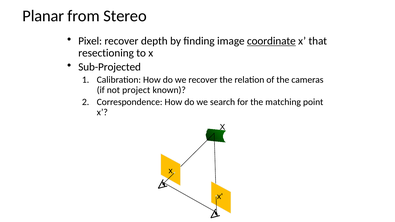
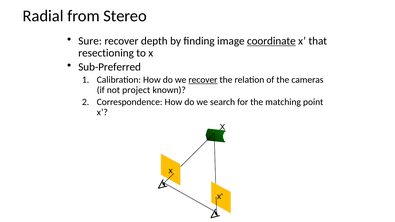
Planar: Planar -> Radial (43, 16)
Pixel: Pixel -> Sure (90, 41)
Sub-Projected: Sub-Projected -> Sub-Preferred (110, 67)
recover underline: none -> present (203, 80)
